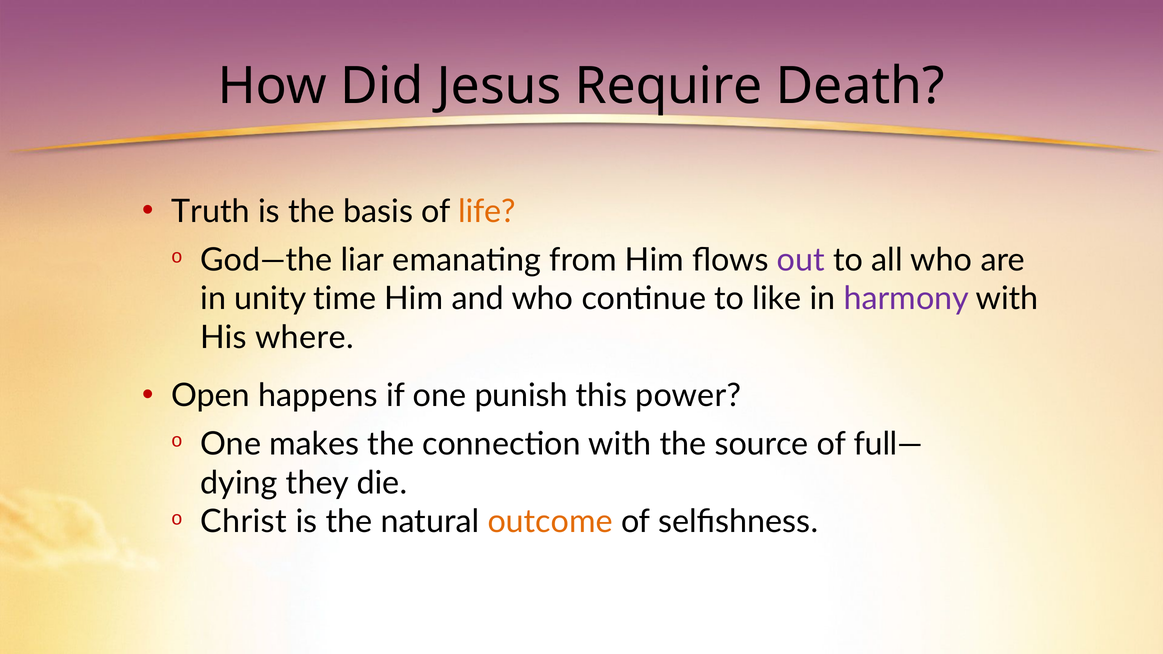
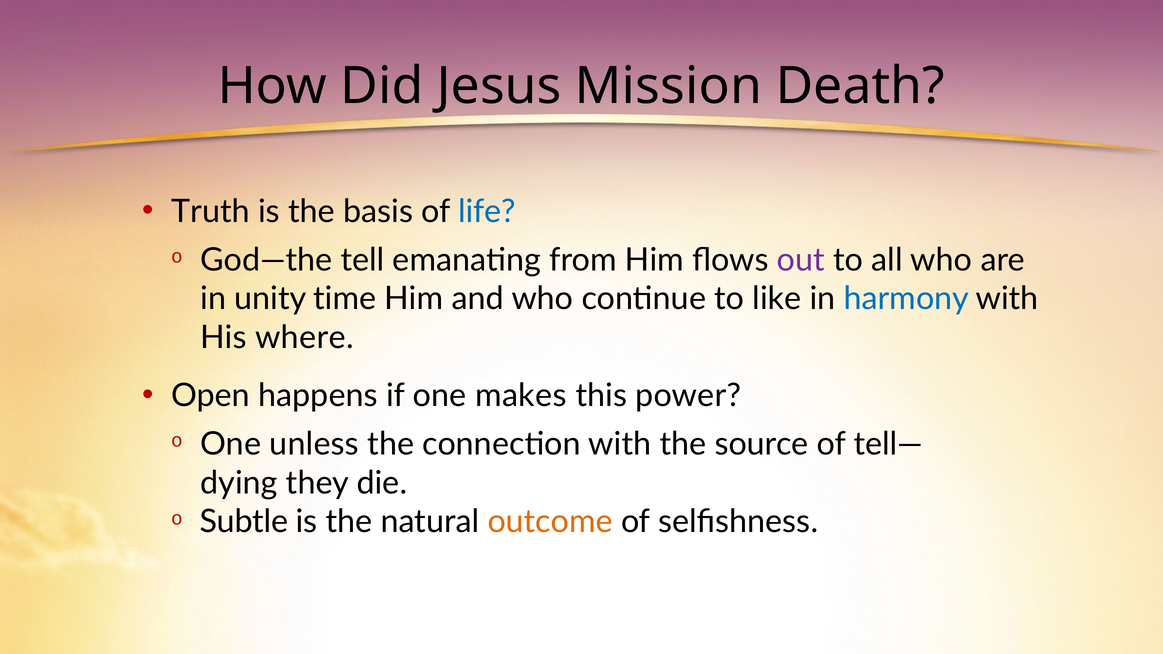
Require: Require -> Mission (668, 86)
life colour: orange -> blue (487, 212)
liar: liar -> tell (363, 260)
harmony colour: purple -> blue (906, 299)
punish: punish -> makes (521, 396)
makes: makes -> unless (314, 444)
full—: full— -> tell— (888, 444)
Christ: Christ -> Subtle (244, 522)
